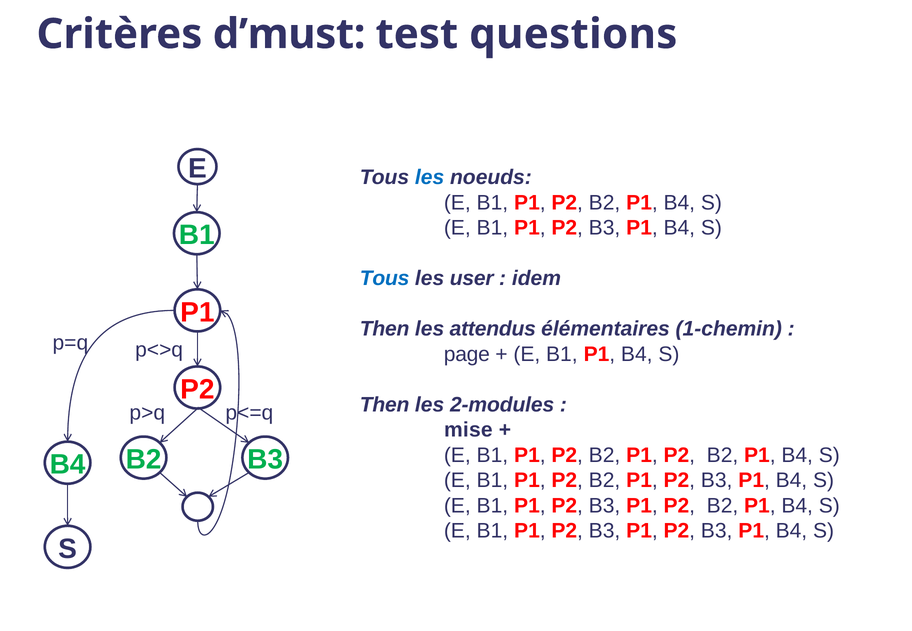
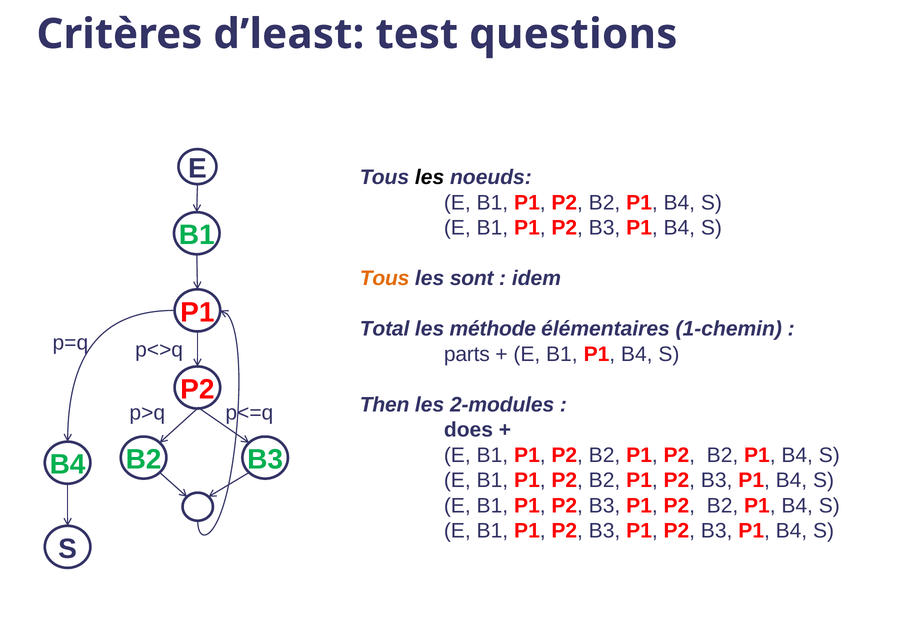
d’must: d’must -> d’least (289, 34)
les colour: blue -> black (430, 178)
Tous colour: blue -> orange (385, 279)
user: user -> sont (472, 279)
Then: Then -> Total (385, 329)
attendus: attendus -> méthode (493, 329)
page: page -> parts (467, 354)
mise: mise -> does (468, 430)
